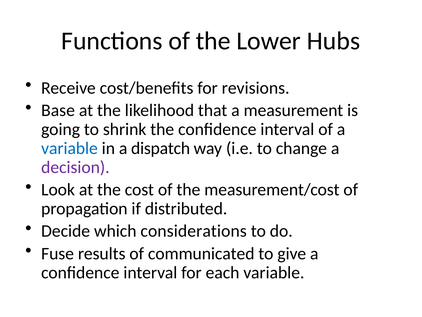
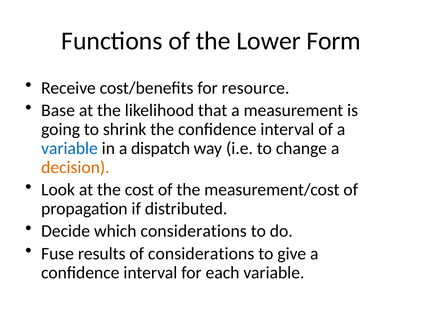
Hubs: Hubs -> Form (334, 41)
revisions: revisions -> resource (256, 88)
decision colour: purple -> orange (75, 167)
of communicated: communicated -> considerations (201, 253)
